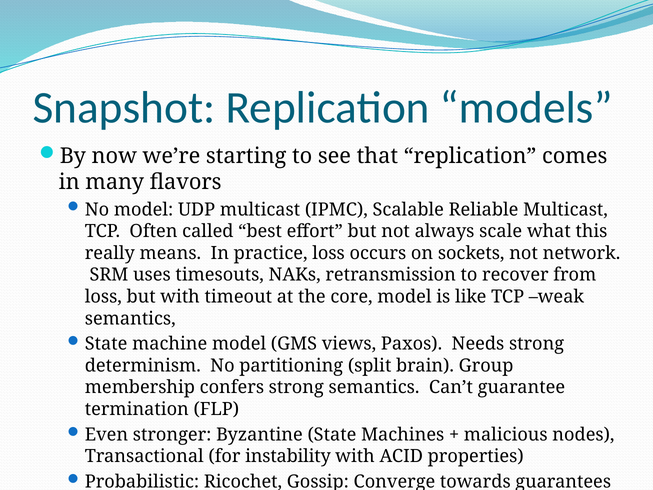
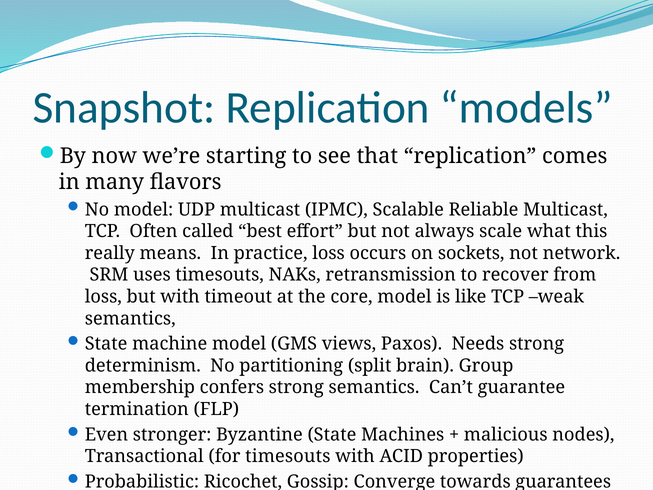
for instability: instability -> timesouts (288, 456)
